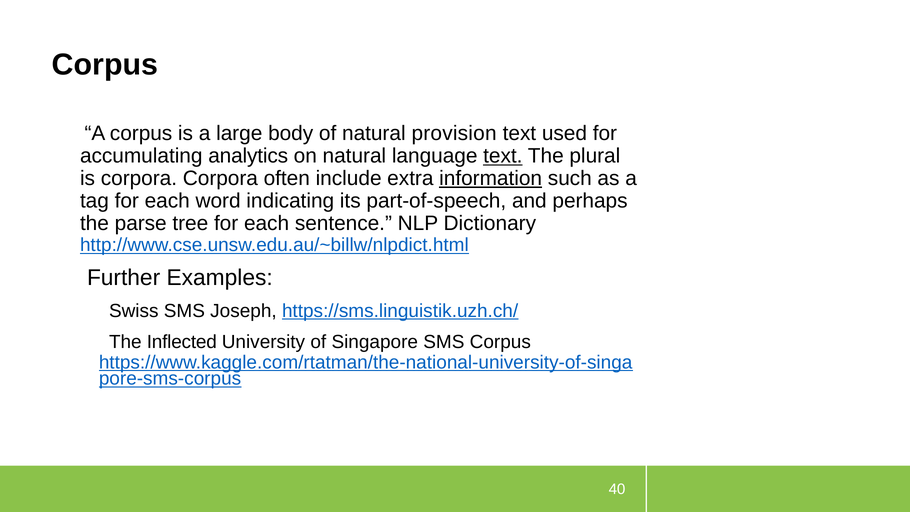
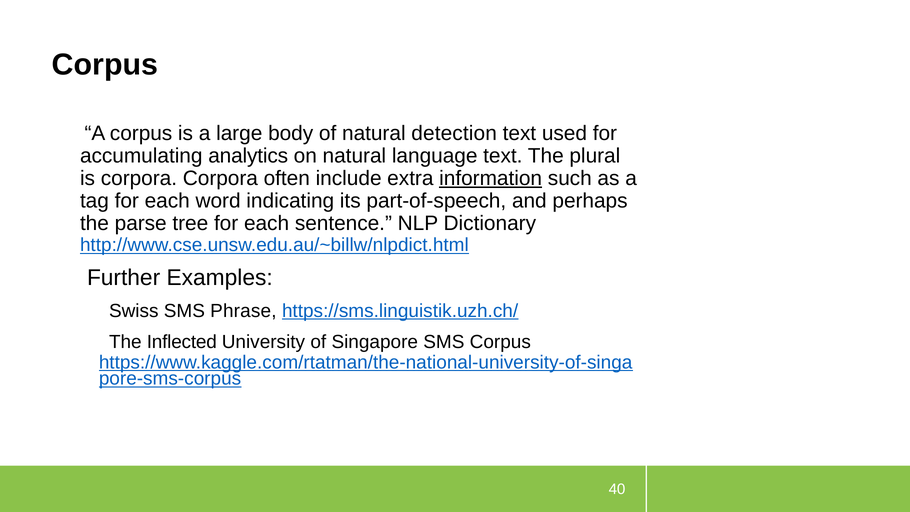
provision: provision -> detection (454, 133)
text underline: present -> none (503, 156)
Joseph: Joseph -> Phrase (243, 311)
